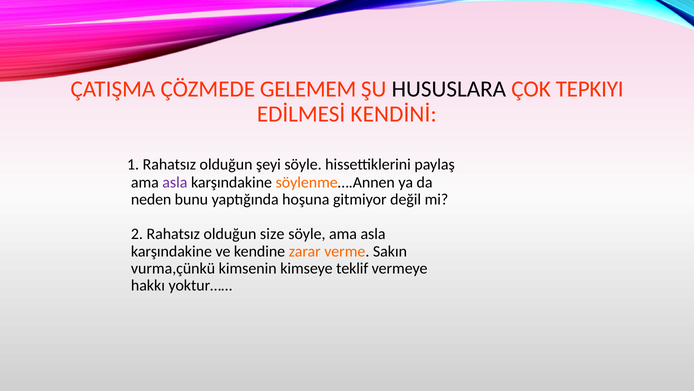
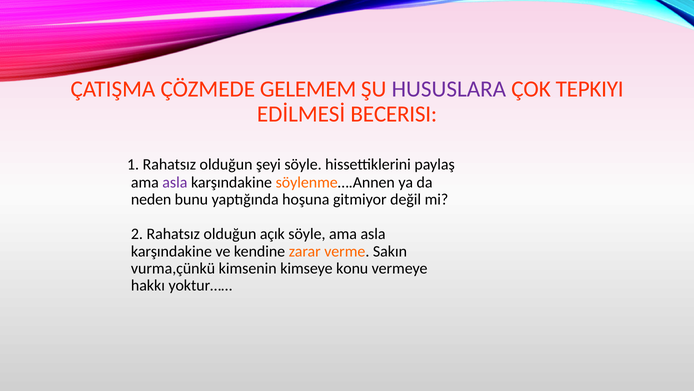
HUSUSLARA colour: black -> purple (449, 89)
KENDİNİ: KENDİNİ -> BECERISI (394, 114)
size: size -> açık (272, 234)
teklif: teklif -> konu (352, 268)
